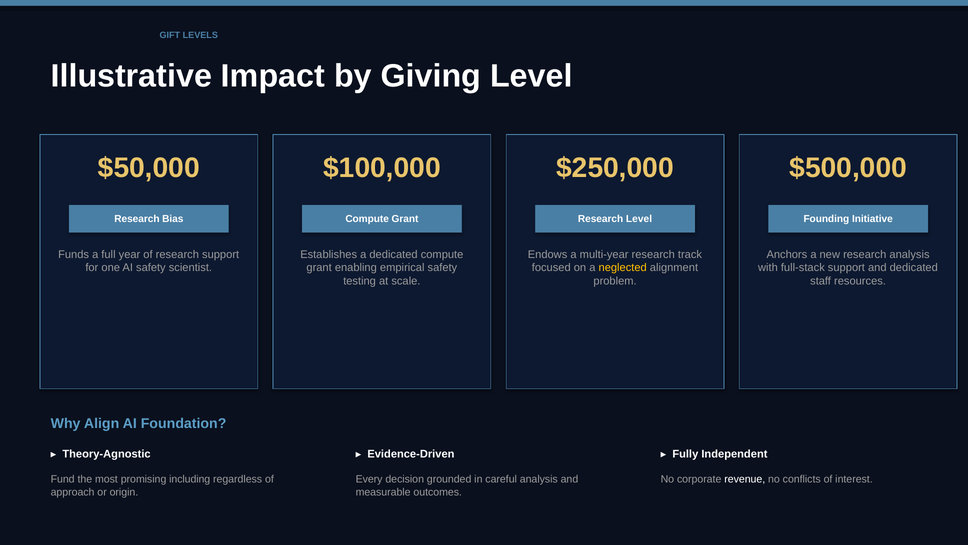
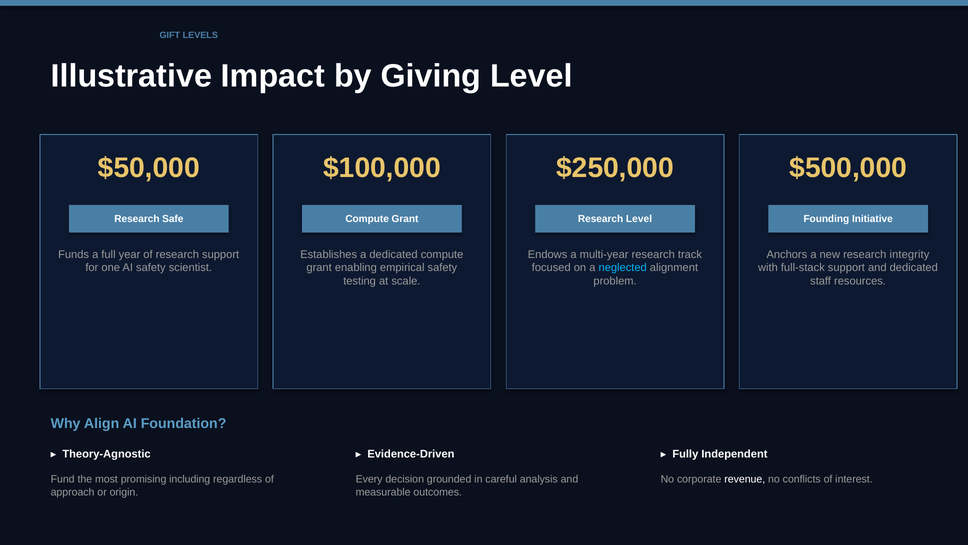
Bias: Bias -> Safe (173, 219)
research analysis: analysis -> integrity (909, 254)
neglected colour: yellow -> light blue (623, 268)
